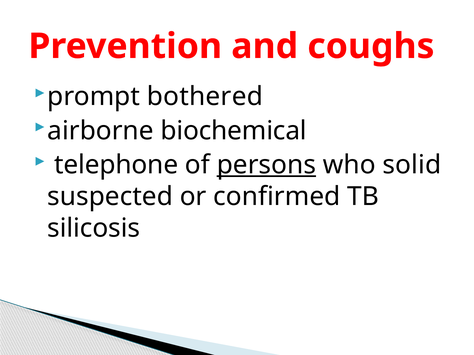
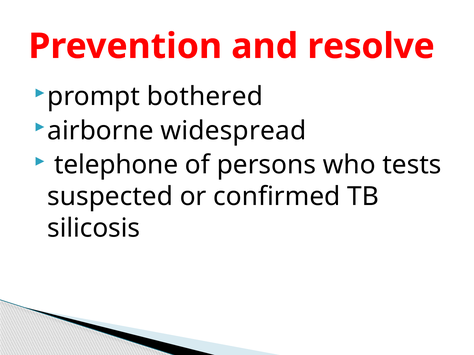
coughs: coughs -> resolve (371, 46)
biochemical: biochemical -> widespread (233, 131)
persons underline: present -> none (266, 165)
solid: solid -> tests (412, 165)
